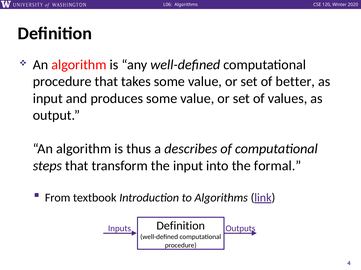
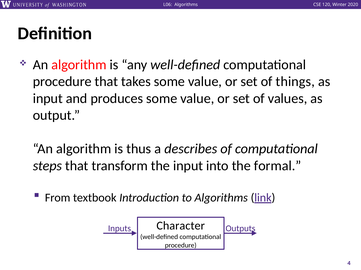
better: better -> things (295, 82)
Definition: Definition -> Character (181, 226)
